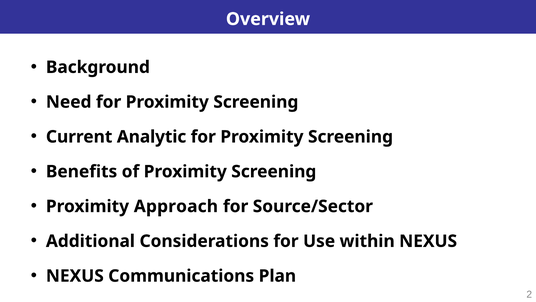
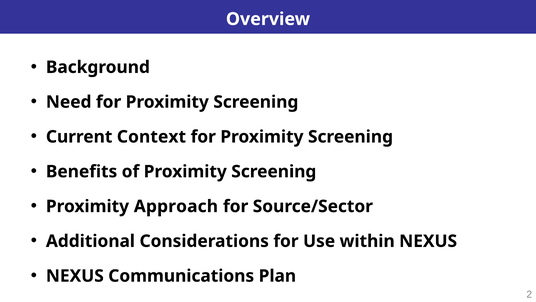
Analytic: Analytic -> Context (151, 137)
